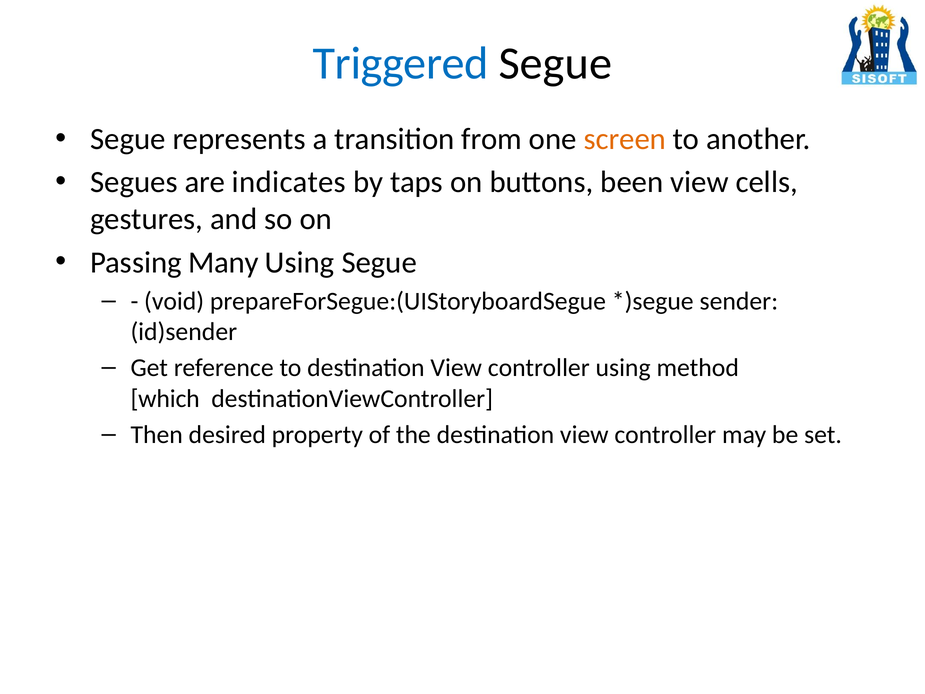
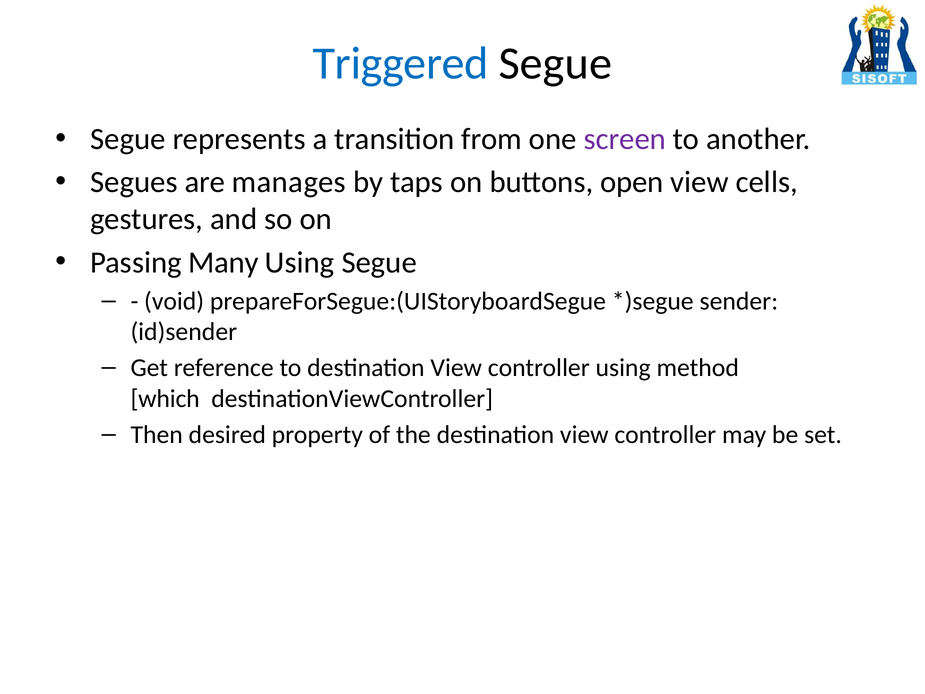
screen colour: orange -> purple (625, 139)
indicates: indicates -> manages (289, 182)
been: been -> open (632, 182)
